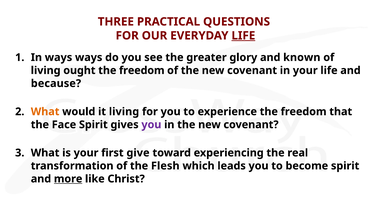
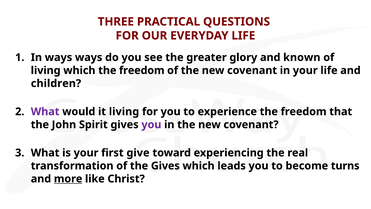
LIFE underline: present -> none (243, 36)
living ought: ought -> which (79, 70)
because: because -> children (56, 83)
What colour: orange -> purple (45, 111)
Face: Face -> John (64, 124)
the Flesh: Flesh -> Gives (165, 166)
become spirit: spirit -> turns (345, 166)
